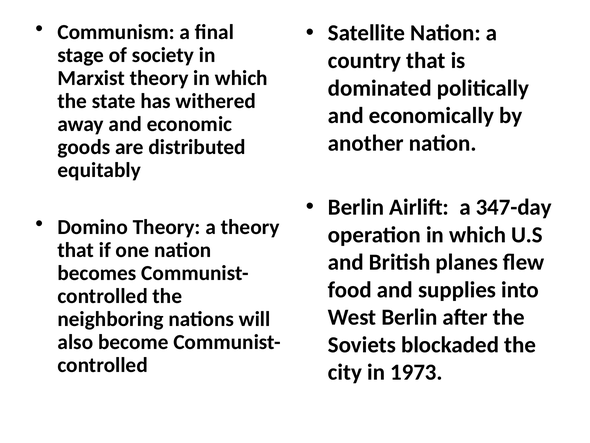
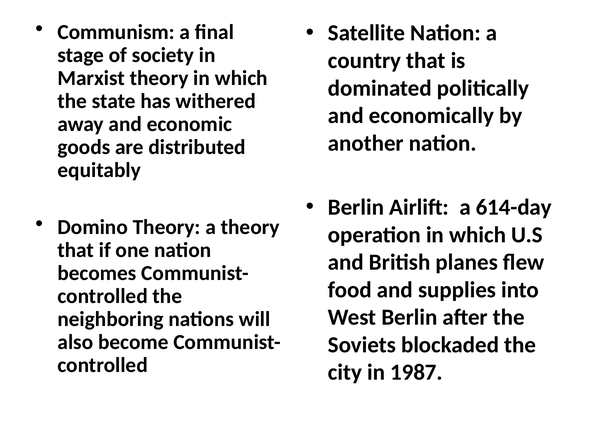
347-day: 347-day -> 614-day (514, 207)
1973: 1973 -> 1987 (416, 372)
